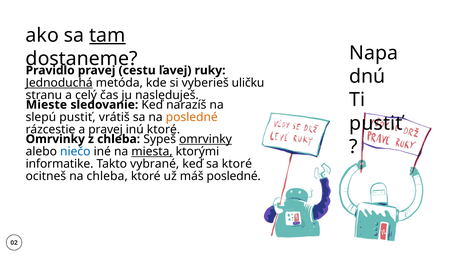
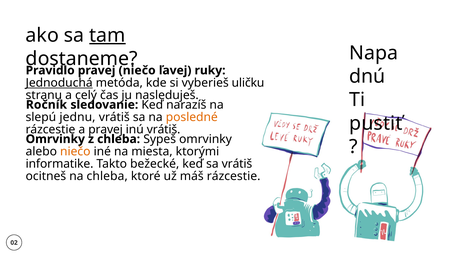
cestu: cestu -> niečo (137, 71)
Mieste: Mieste -> Ročník (46, 105)
slepú pustiť: pustiť -> jednu (77, 117)
inú ktoré: ktoré -> vrátiš (164, 130)
omrvinky underline: present -> none (205, 139)
niečo colour: blue -> orange (75, 152)
miesta underline: present -> none (152, 152)
vybrané: vybrané -> bežecké (155, 164)
sa ktoré: ktoré -> vrátiš (237, 164)
máš posledné: posledné -> rázcestie (234, 177)
